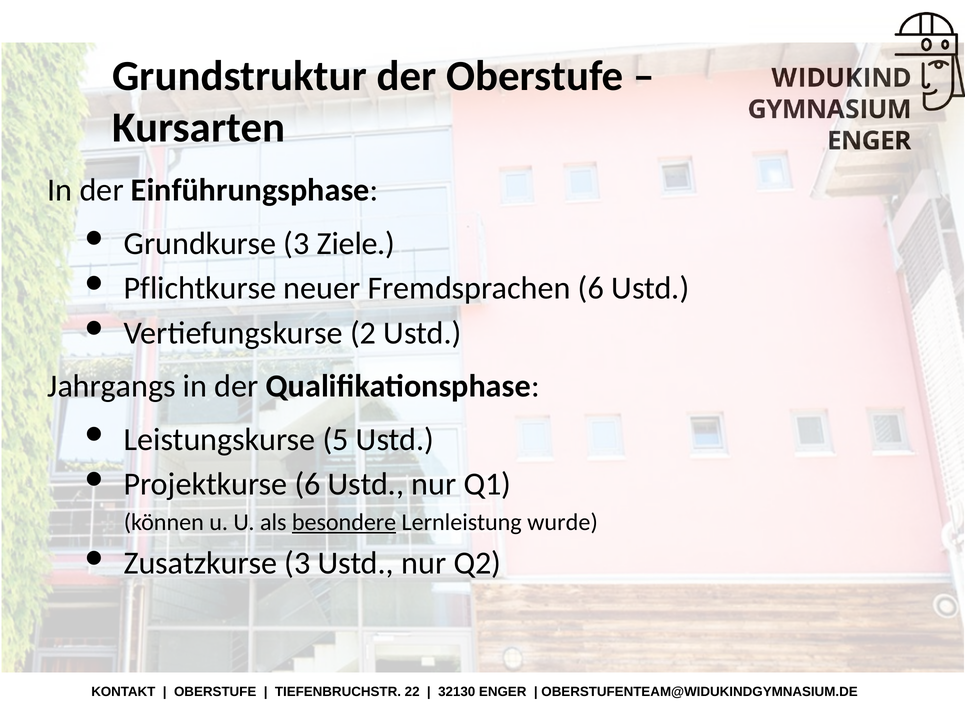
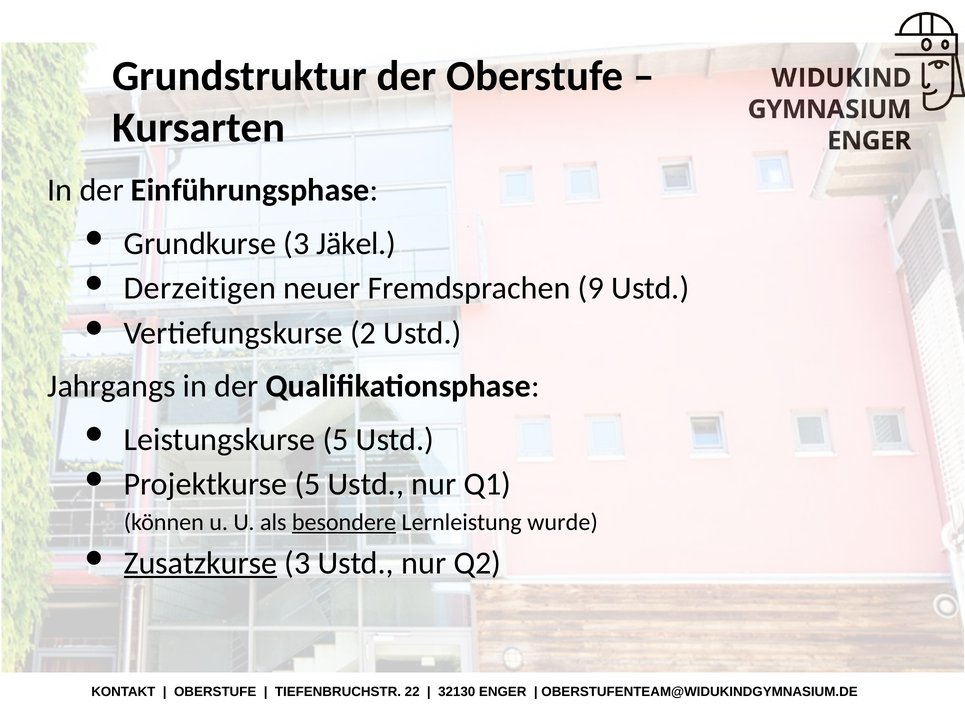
Ziele: Ziele -> Jäkel (356, 244)
Pflichtkurse: Pflichtkurse -> Derzeitigen (200, 289)
Fremdsprachen 6: 6 -> 9 (591, 289)
Projektkurse 6: 6 -> 5 (308, 485)
Zusatzkurse underline: none -> present (200, 564)
